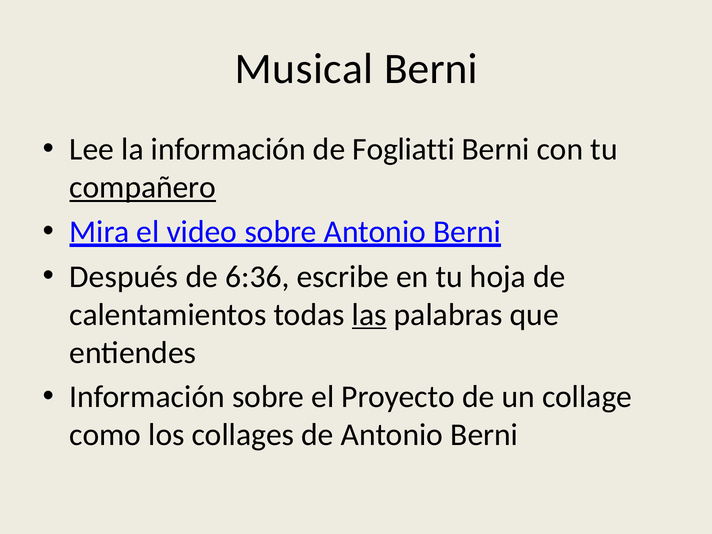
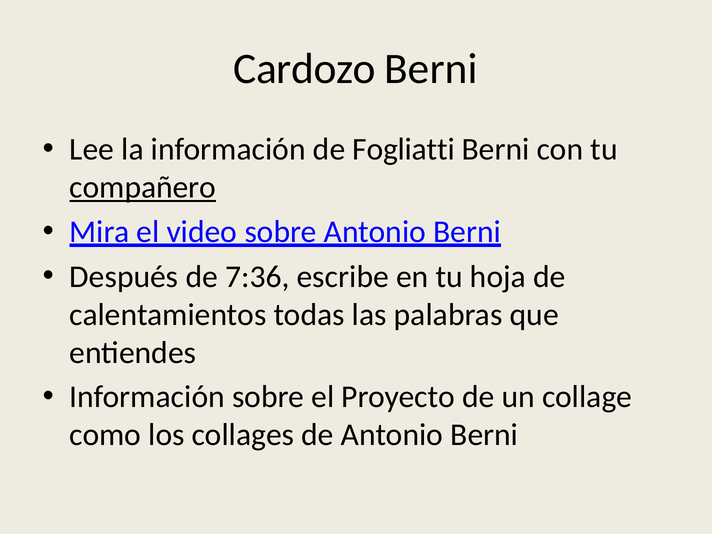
Musical: Musical -> Cardozo (304, 69)
6:36: 6:36 -> 7:36 (257, 277)
las underline: present -> none (369, 315)
